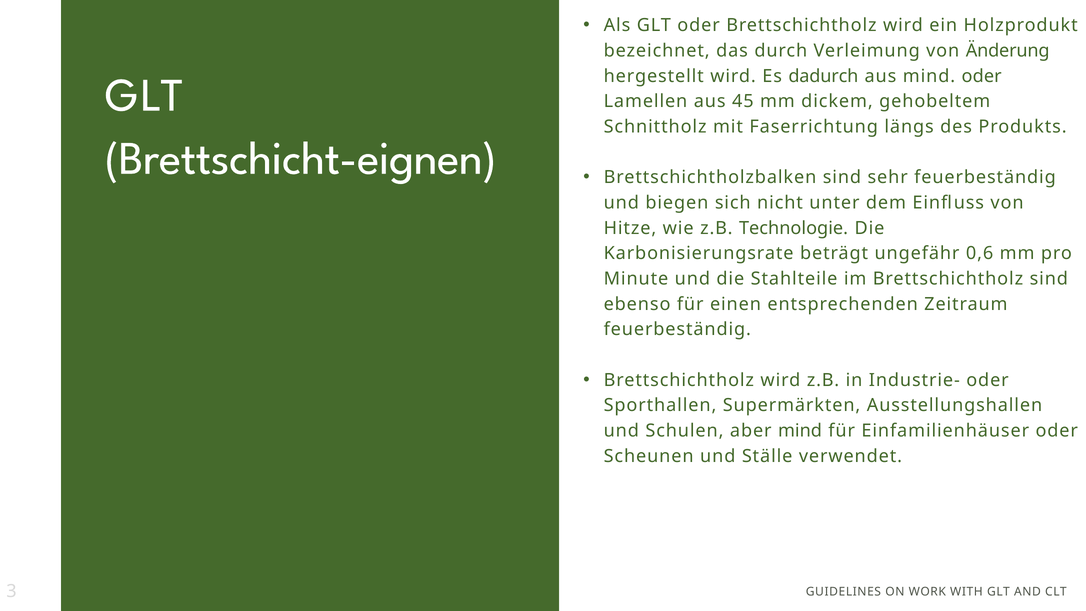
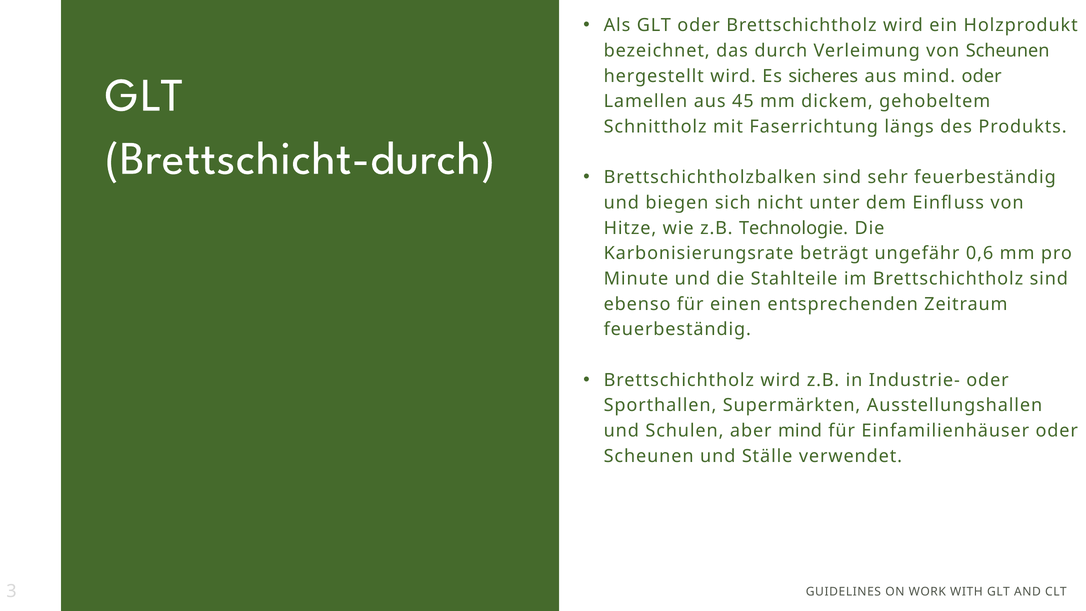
von Änderung: Änderung -> Scheunen (1008, 51)
dadurch: dadurch -> sicheres (823, 76)
Brettschicht-eignen: Brettschicht-eignen -> Brettschicht-durch (300, 158)
